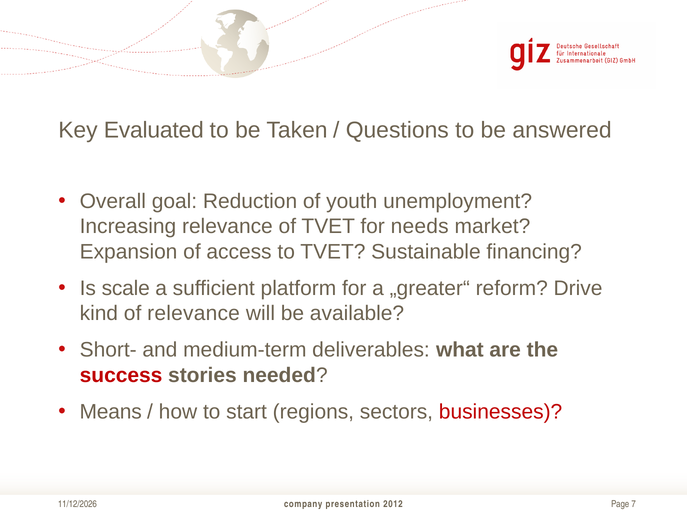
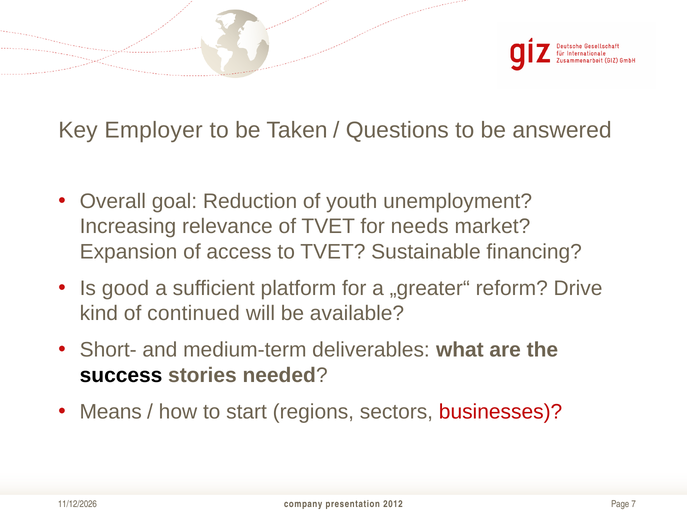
Evaluated: Evaluated -> Employer (154, 130)
scale: scale -> good (126, 288)
of relevance: relevance -> continued (194, 314)
success colour: red -> black (121, 375)
